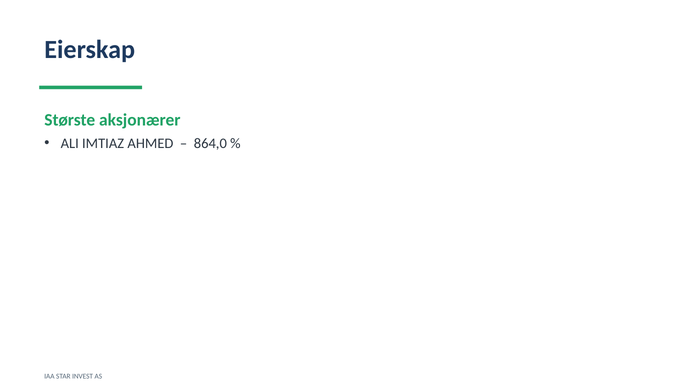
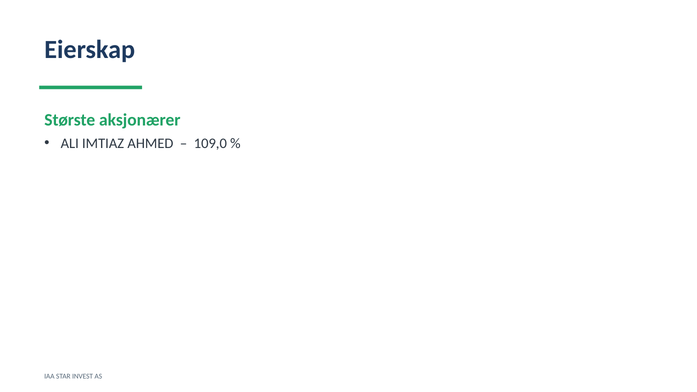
864,0: 864,0 -> 109,0 (210, 143)
